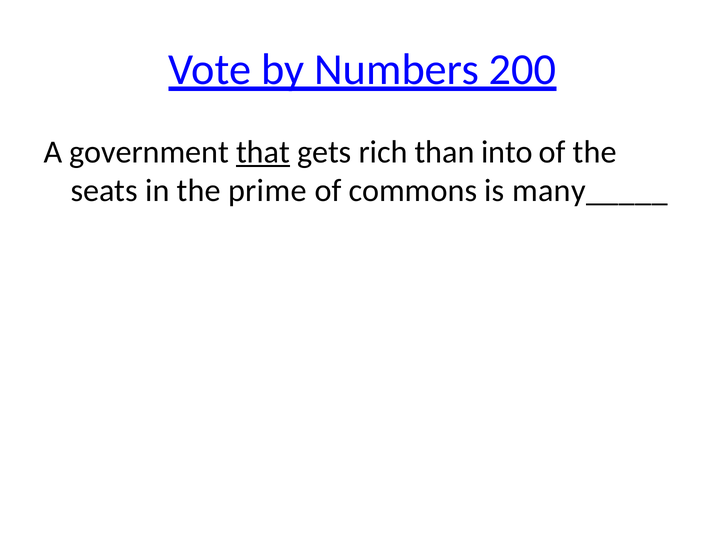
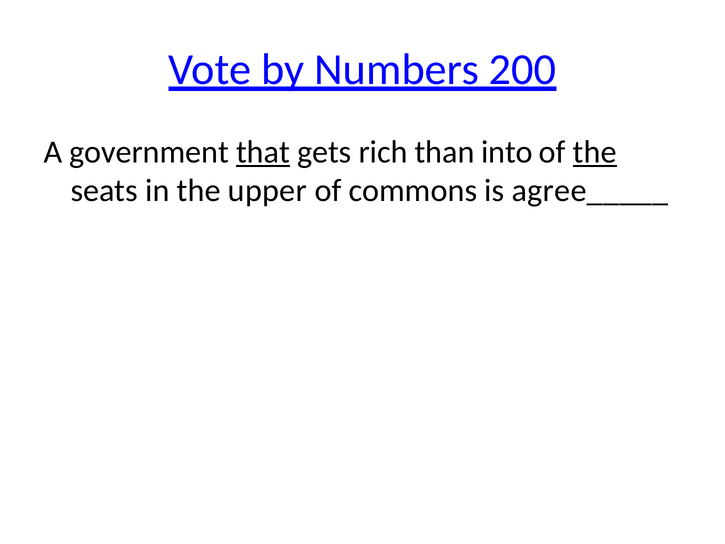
the underline: none -> present (595, 152)
prime: prime -> upper (267, 191)
many_____: many_____ -> agree_____ (590, 191)
